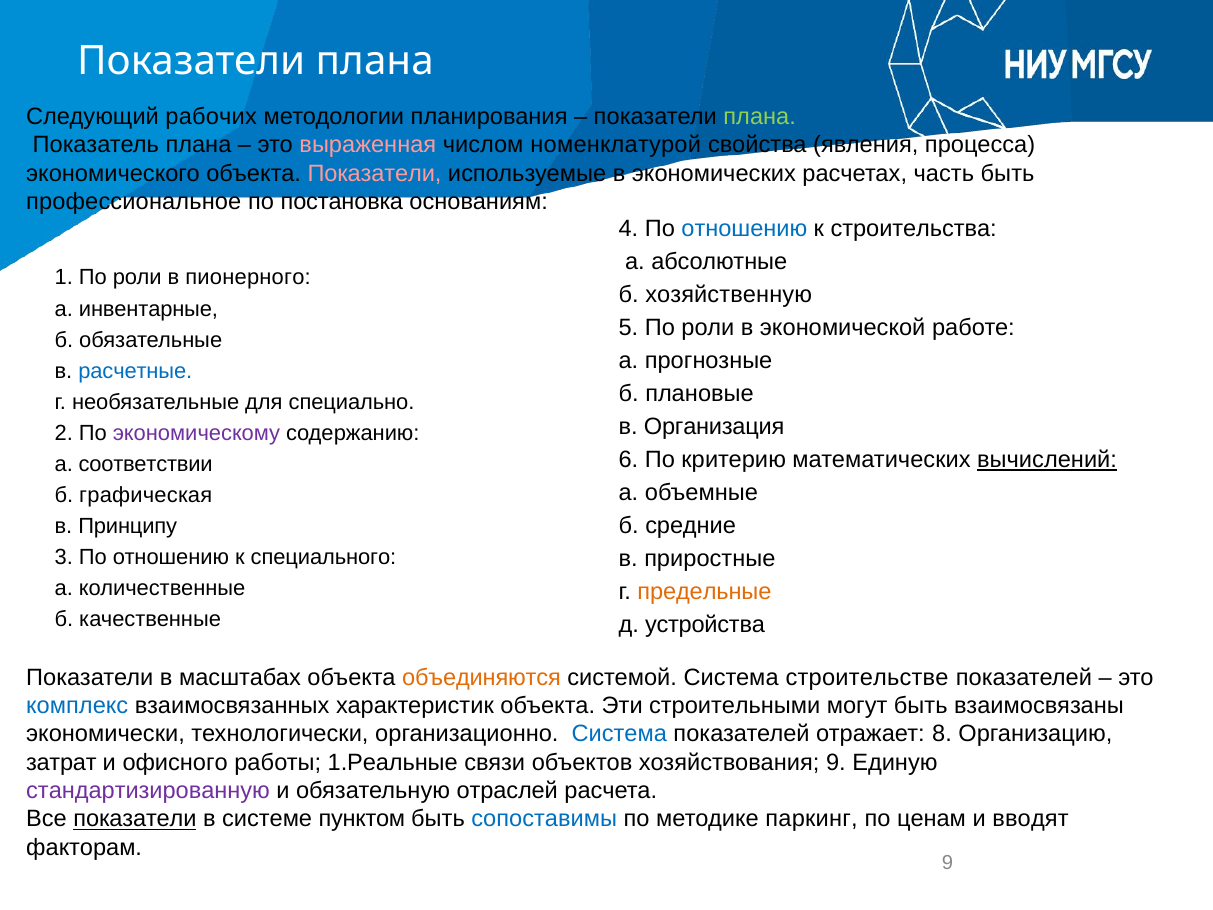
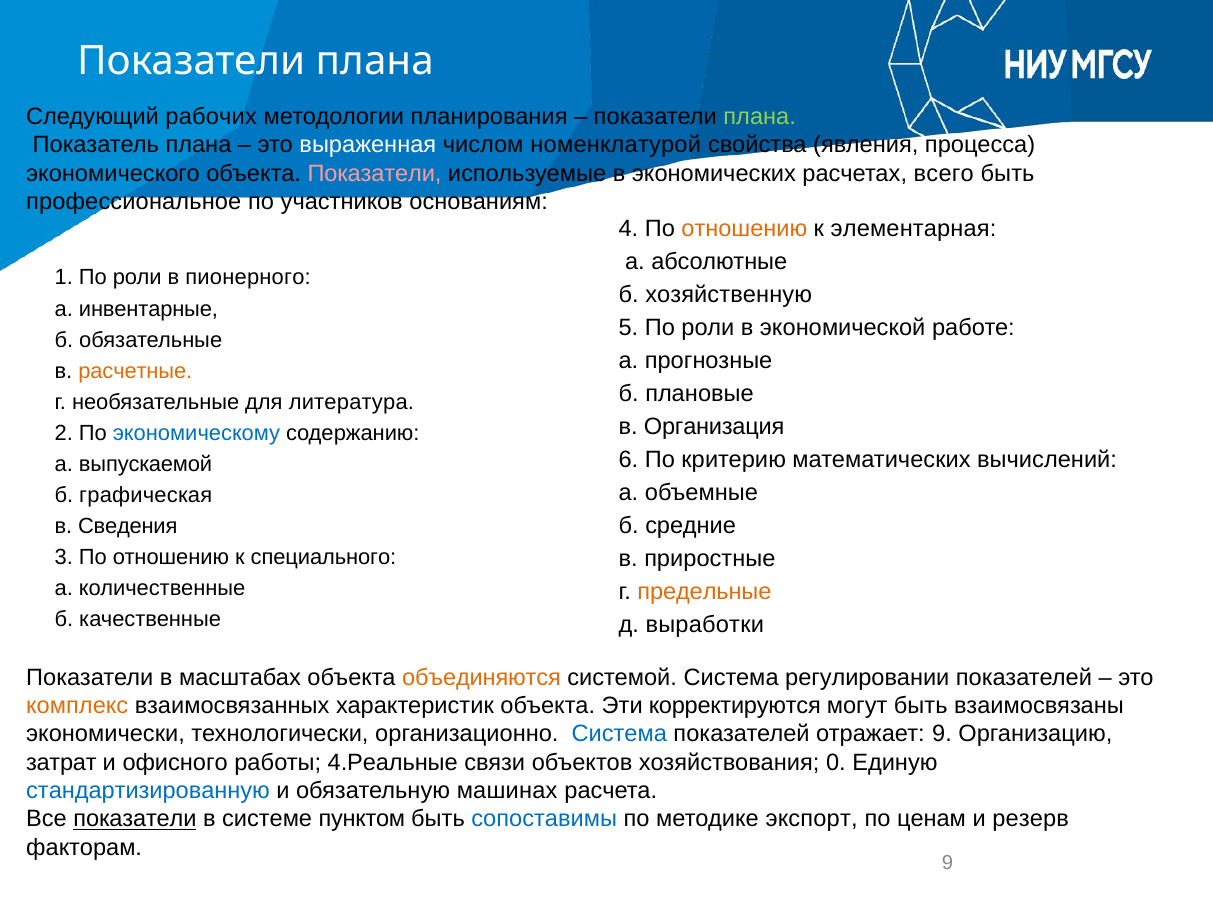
выраженная colour: pink -> white (368, 145)
часть: часть -> всего (944, 173)
постановка: постановка -> участников (342, 202)
отношению colour: blue -> orange (744, 228)
строительства: строительства -> элементарная (914, 228)
расчетные colour: blue -> orange (135, 371)
специально: специально -> литература (351, 402)
экономическому colour: purple -> blue (196, 433)
вычислений underline: present -> none (1047, 460)
соответствии: соответствии -> выпускаемой (146, 464)
Принципу: Принципу -> Сведения (128, 526)
устройства: устройства -> выработки (705, 625)
строительстве: строительстве -> регулировании (867, 677)
комплекс colour: blue -> orange (77, 706)
строительными: строительными -> корректируются (735, 706)
отражает 8: 8 -> 9 (942, 734)
1.Реальные: 1.Реальные -> 4.Реальные (393, 762)
хозяйствования 9: 9 -> 0 (836, 762)
стандартизированную colour: purple -> blue (148, 791)
отраслей: отраслей -> машинах (507, 791)
паркинг: паркинг -> экспорт (812, 819)
вводят: вводят -> резерв (1031, 819)
